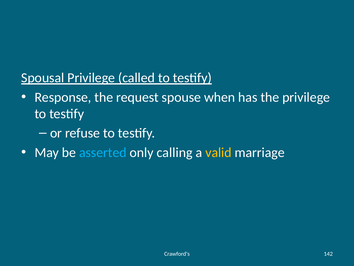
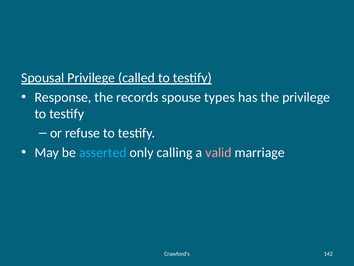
request: request -> records (137, 97)
when: when -> types (220, 97)
valid colour: yellow -> pink (218, 152)
